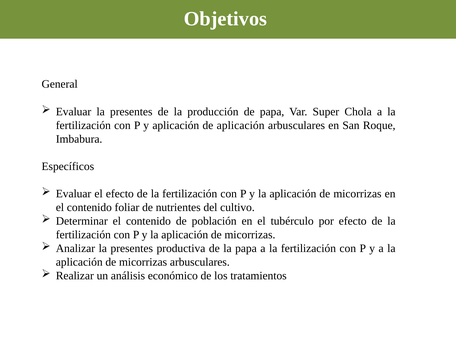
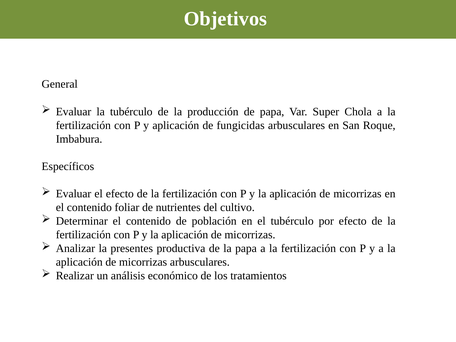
Evaluar la presentes: presentes -> tubérculo (131, 112)
de aplicación: aplicación -> fungicidas (241, 125)
